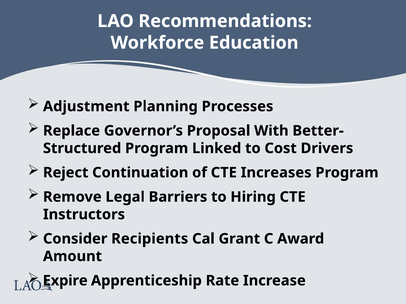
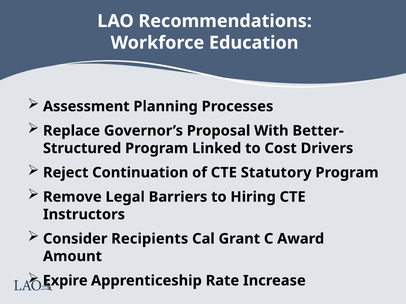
Adjustment: Adjustment -> Assessment (86, 107)
Increases: Increases -> Statutory (276, 173)
